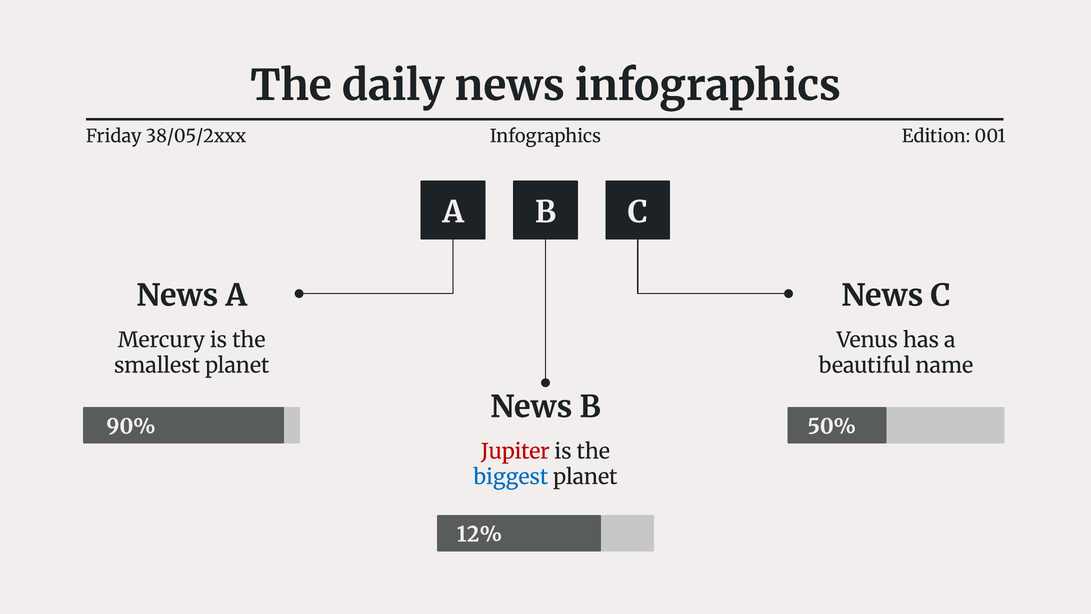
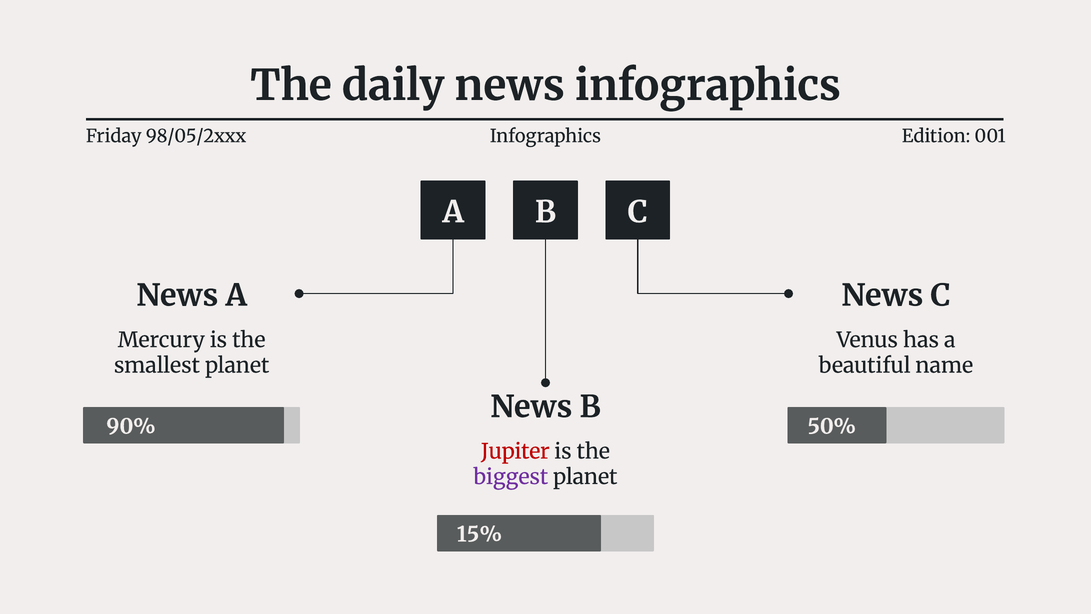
38/05/2xxx: 38/05/2xxx -> 98/05/2xxx (196, 136)
biggest colour: blue -> purple (511, 477)
12%: 12% -> 15% (479, 534)
